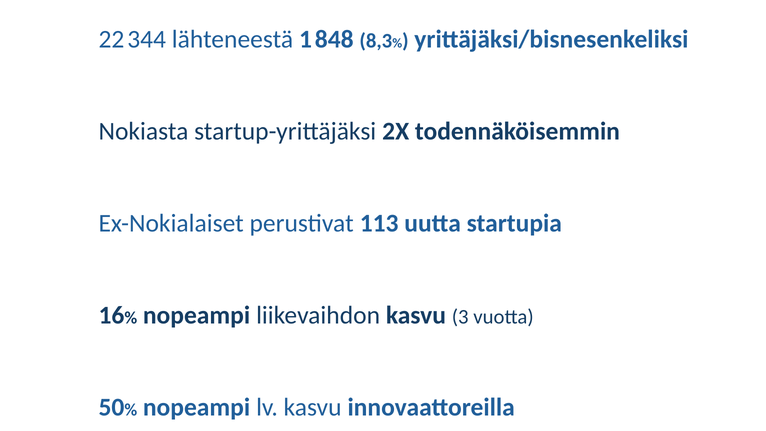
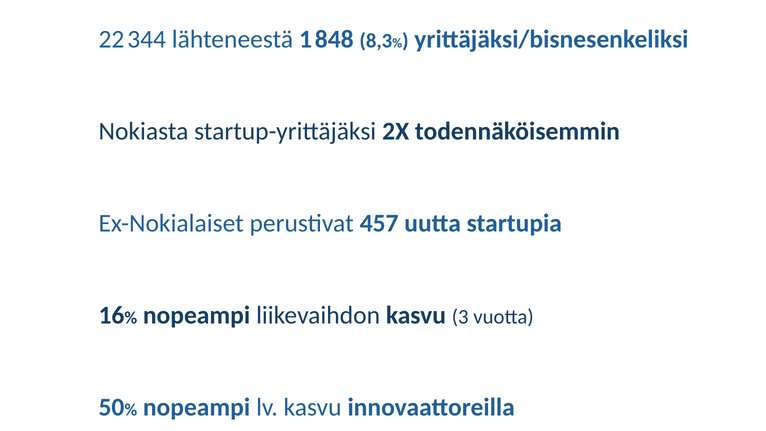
113: 113 -> 457 (379, 223)
